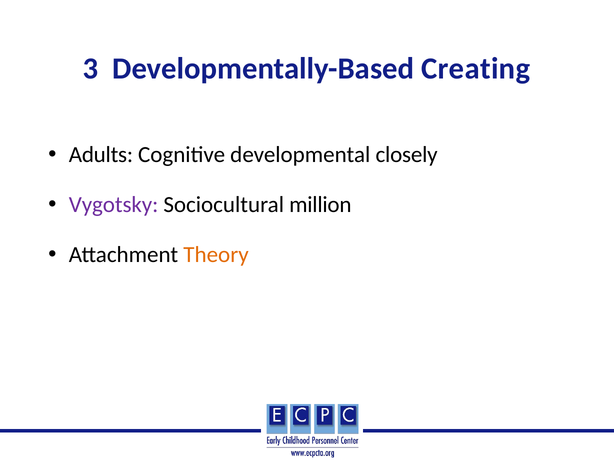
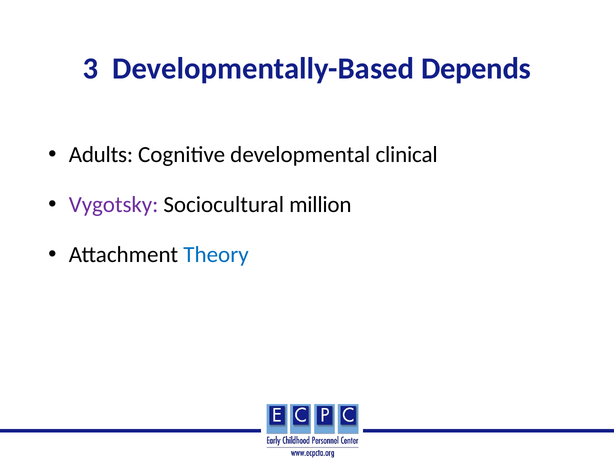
Creating: Creating -> Depends (476, 69)
closely: closely -> clinical (407, 155)
Theory colour: orange -> blue (216, 255)
